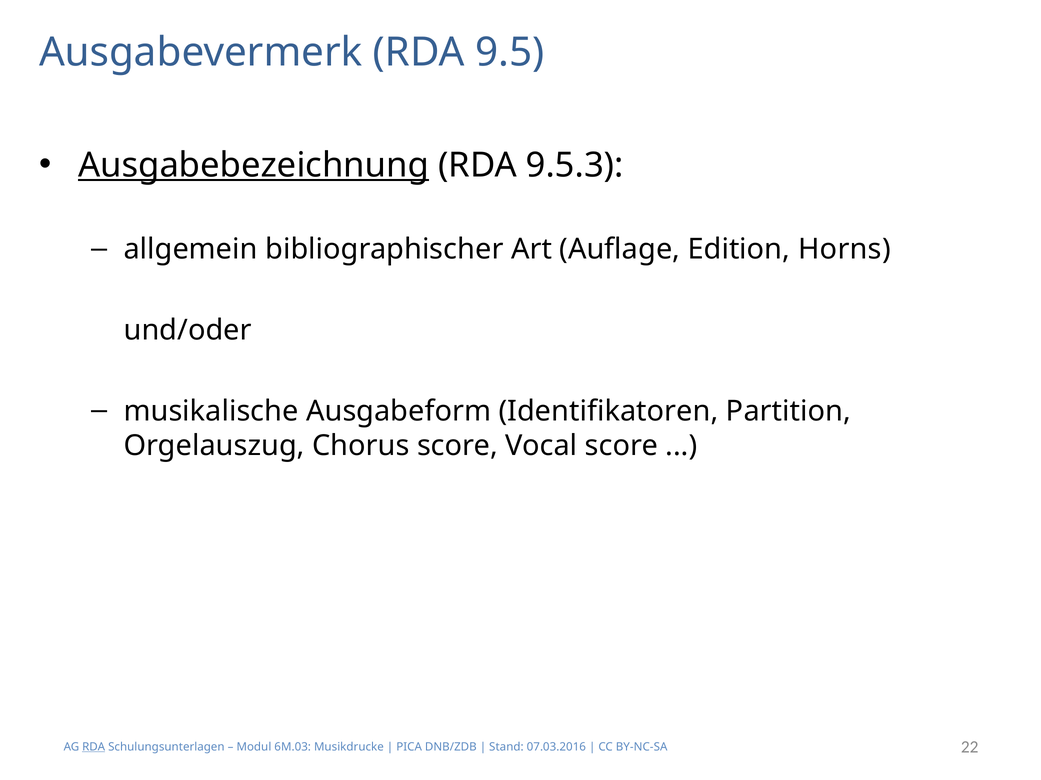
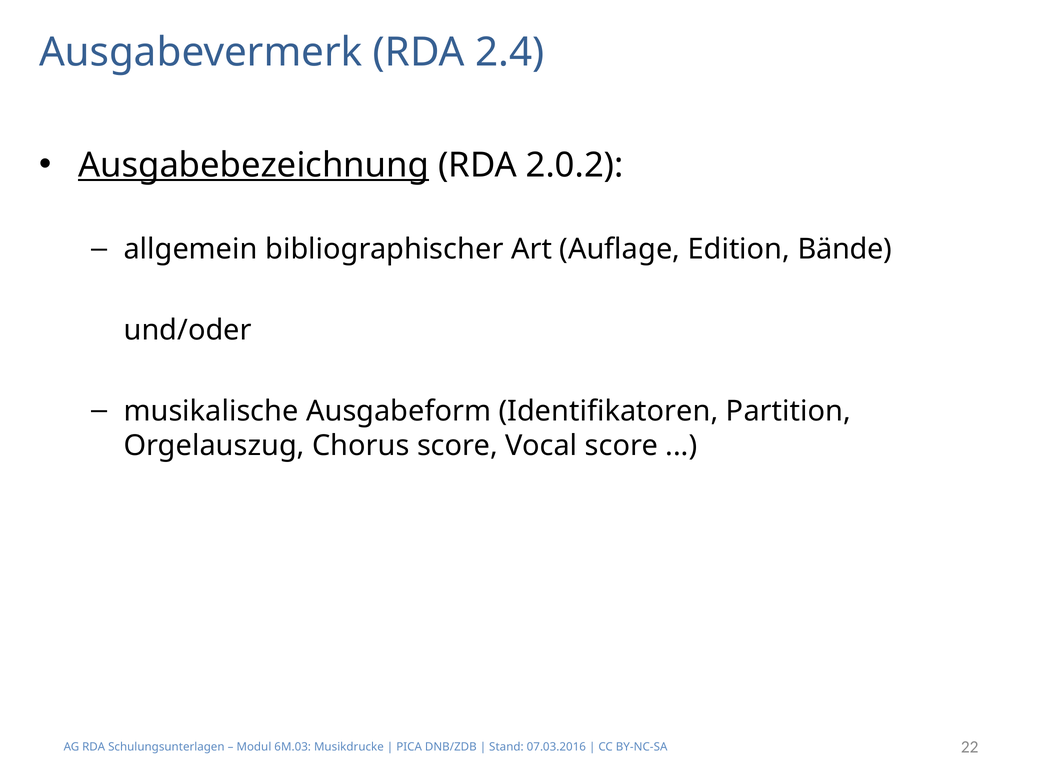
9.5: 9.5 -> 2.4 (510, 53)
9.5.3: 9.5.3 -> 2.0.2 (575, 165)
Horns: Horns -> Bände (845, 249)
RDA underline: present -> none (94, 747)
